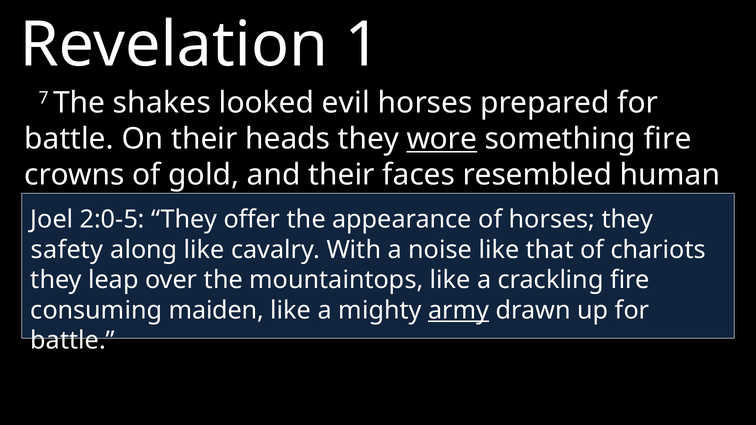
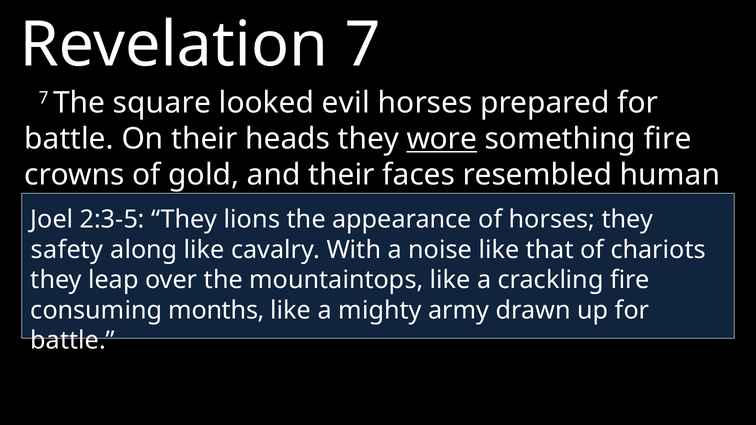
Revelation 1: 1 -> 7 (363, 45)
shakes: shakes -> square (162, 103)
2:0-5: 2:0-5 -> 2:3-5 (112, 220)
offer: offer -> lions (252, 220)
maiden: maiden -> months (216, 311)
army underline: present -> none (459, 311)
